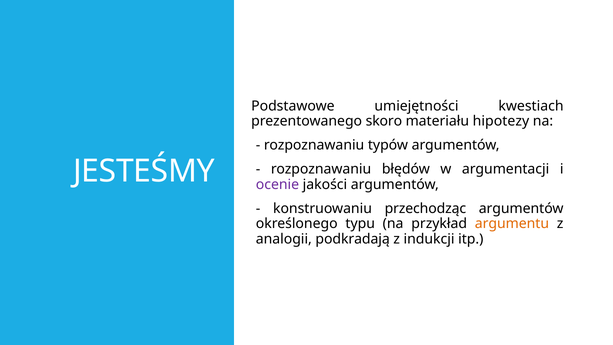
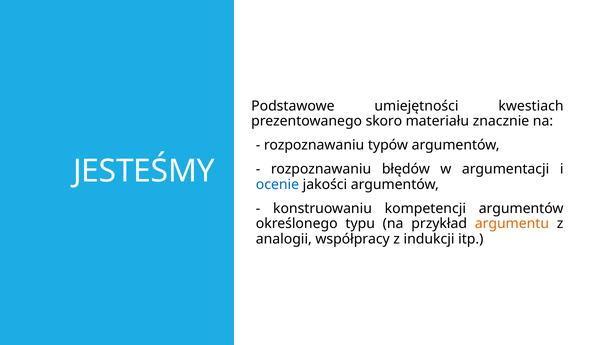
hipotezy: hipotezy -> znacznie (501, 121)
ocenie colour: purple -> blue (277, 184)
przechodząc: przechodząc -> kompetencji (425, 208)
podkradają: podkradają -> współpracy (353, 239)
